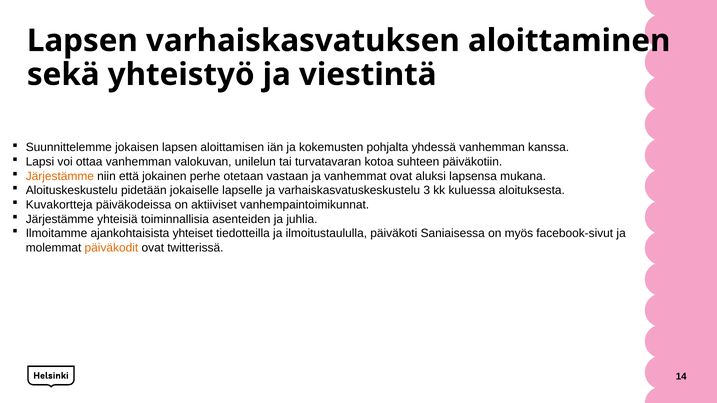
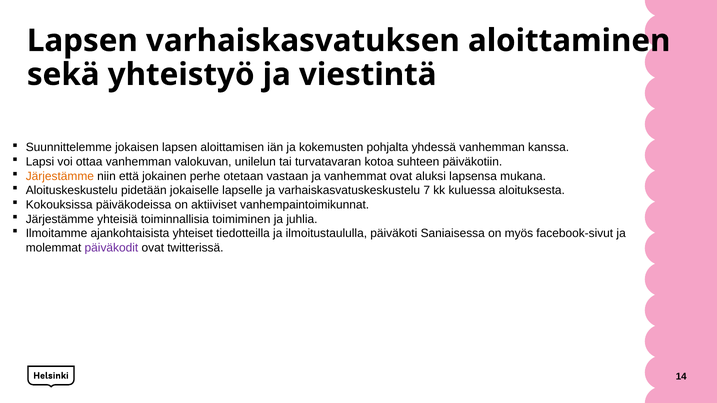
3: 3 -> 7 (427, 191)
Kuvakortteja: Kuvakortteja -> Kokouksissa (59, 205)
asenteiden: asenteiden -> toimiminen (241, 219)
päiväkodit colour: orange -> purple (111, 248)
